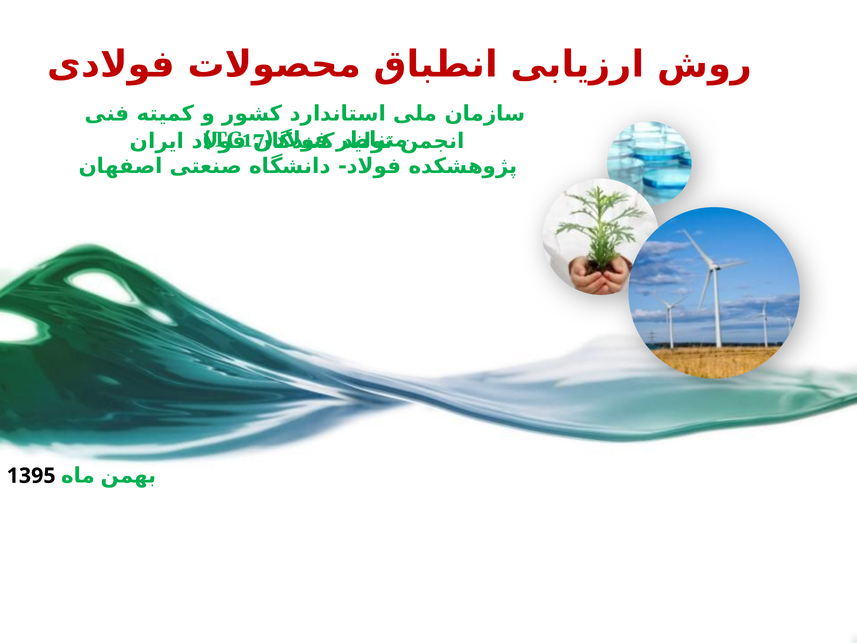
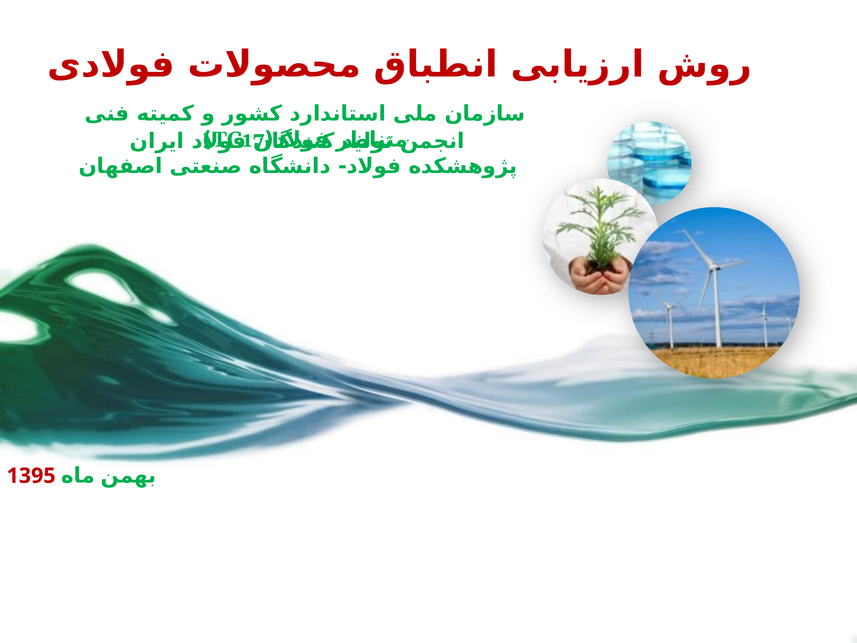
1395 colour: black -> red (31, 476)
